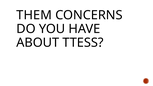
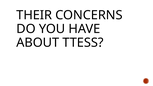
THEM: THEM -> THEIR (34, 15)
